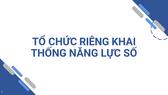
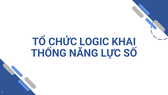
RIÊNG: RIÊNG -> LOGIC (94, 42)
